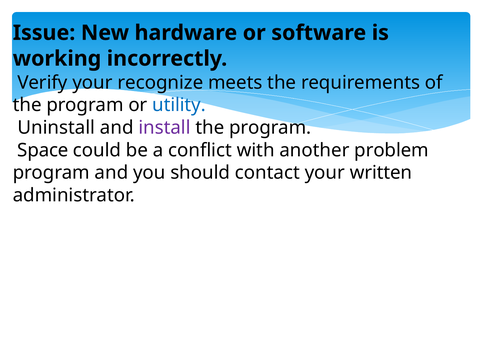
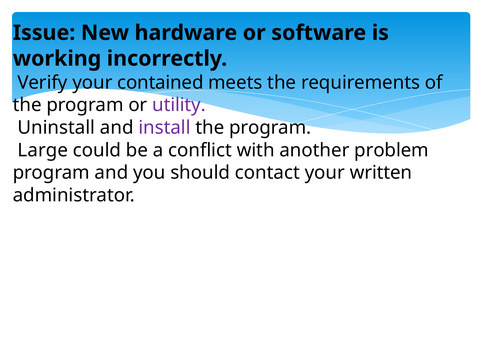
recognize: recognize -> contained (160, 82)
utility colour: blue -> purple (179, 105)
Space: Space -> Large (43, 150)
